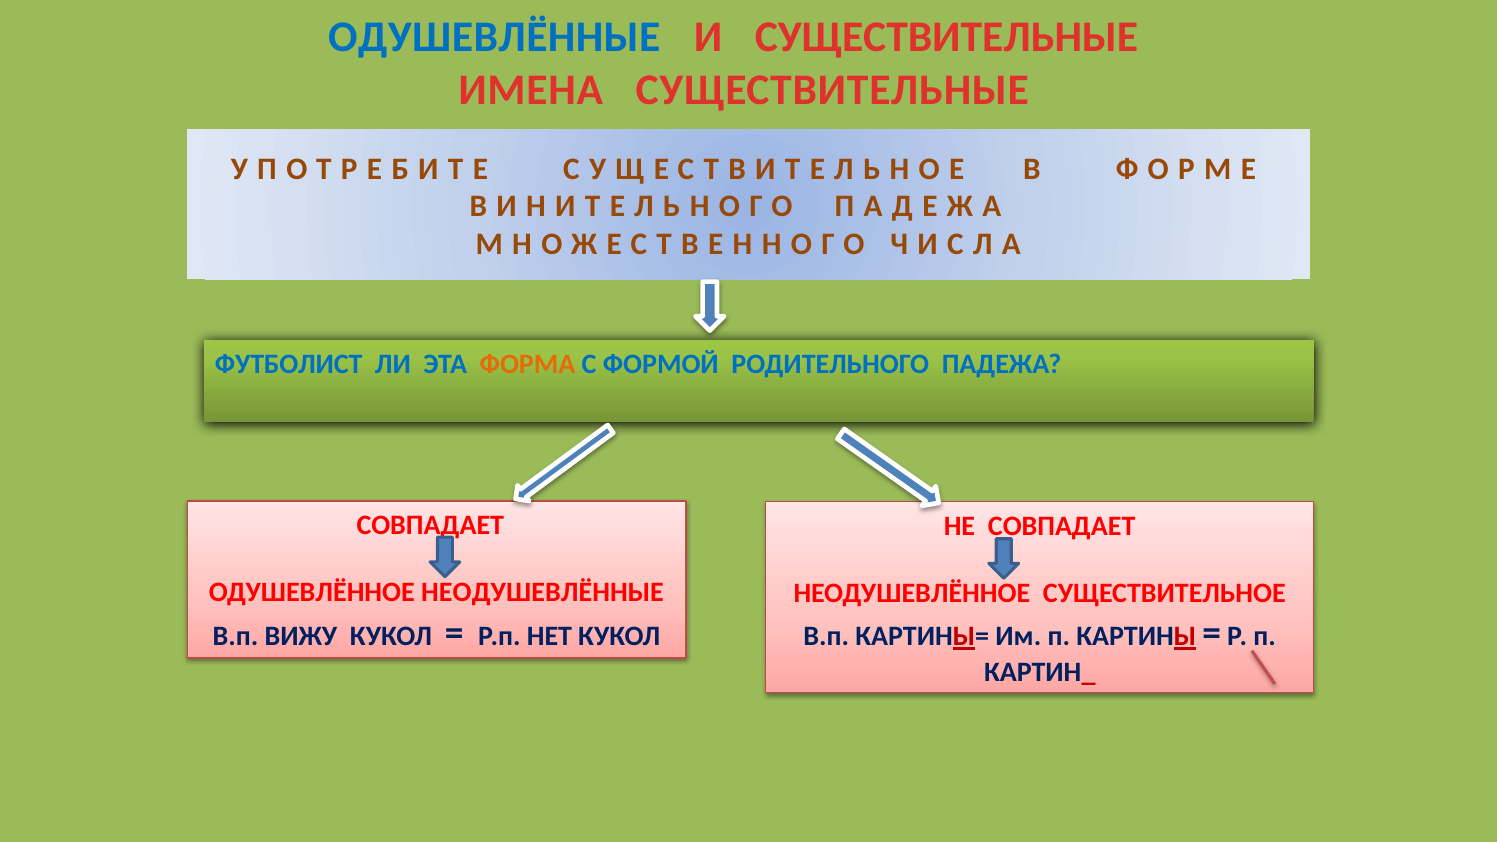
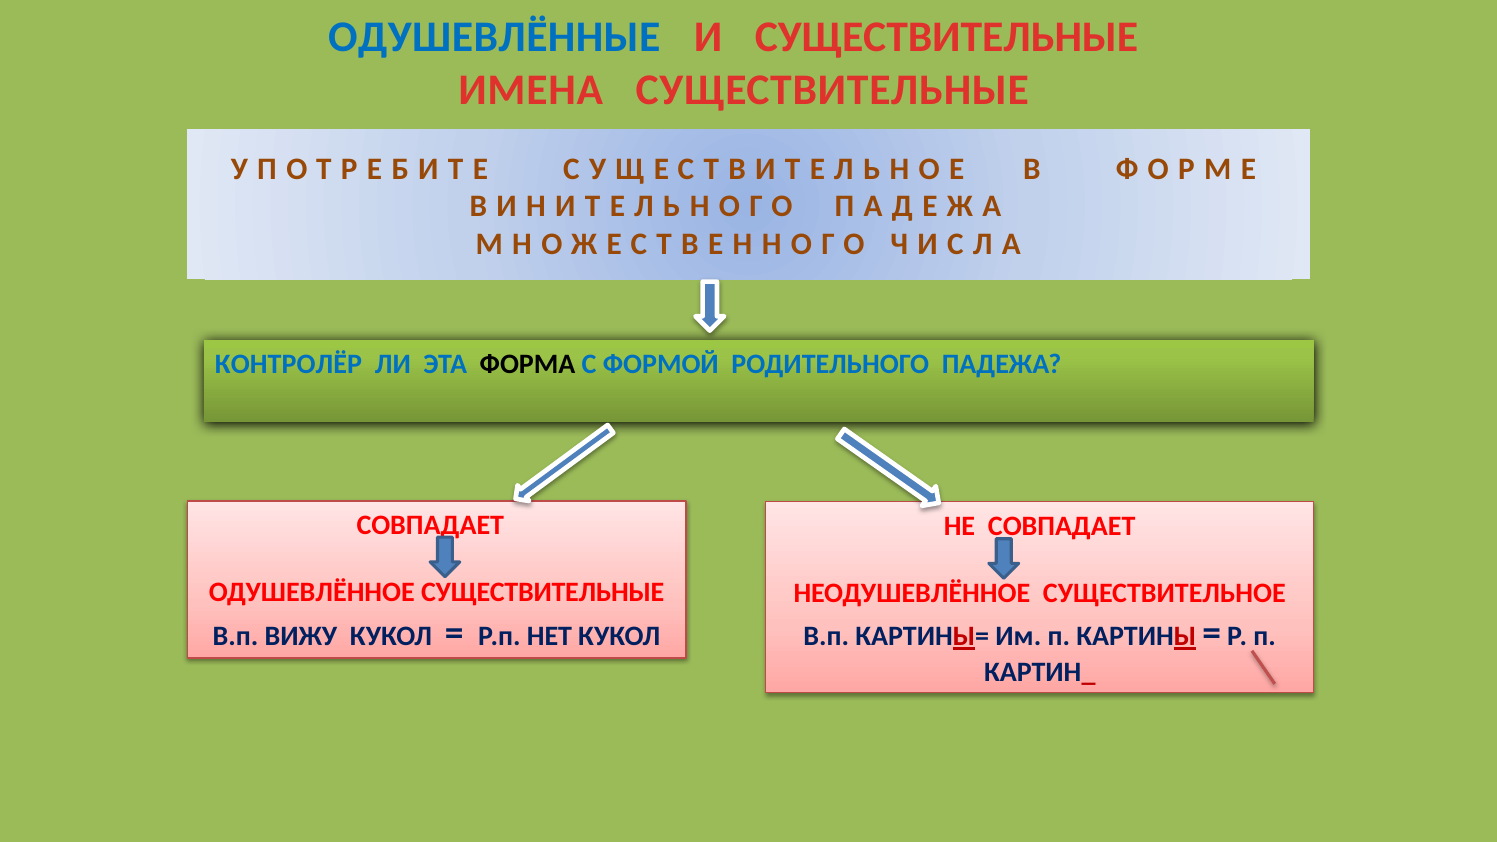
ФУТБОЛИСТ: ФУТБОЛИСТ -> КОНТРОЛЁР (289, 364)
ФОРМА colour: orange -> black (528, 364)
ОДУШЕВЛЁННОЕ НЕОДУШЕВЛЁННЫЕ: НЕОДУШЕВЛЁННЫЕ -> СУЩЕСТВИТЕЛЬНЫЕ (543, 593)
